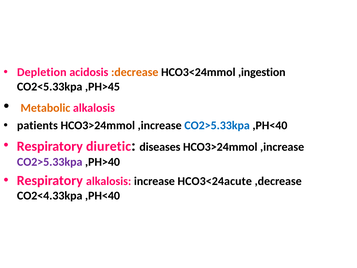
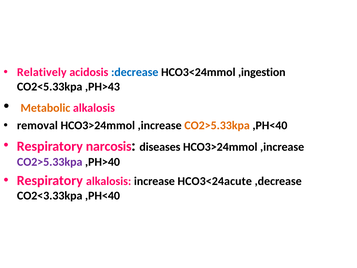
Depletion: Depletion -> Relatively (42, 72)
:decrease colour: orange -> blue (135, 72)
,PH>45: ,PH>45 -> ,PH>43 (102, 87)
patients: patients -> removal (37, 125)
CO2>5.33kpa colour: blue -> orange (217, 125)
diuretic: diuretic -> narcosis (109, 146)
CO2<4.33kpa: CO2<4.33kpa -> CO2<3.33kpa (50, 196)
